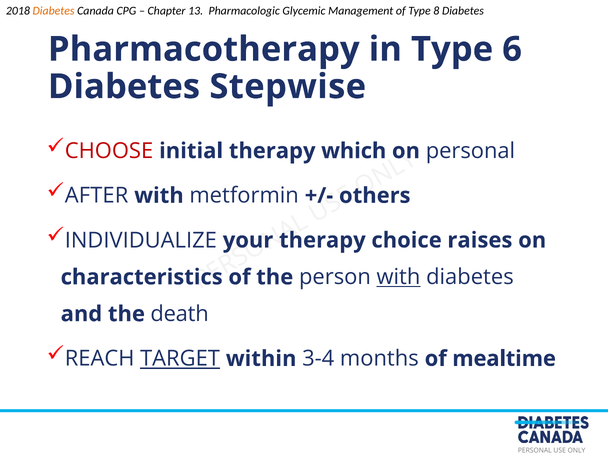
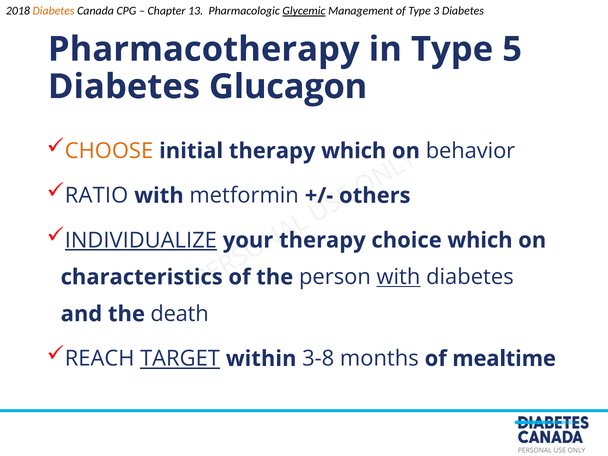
Glycemic underline: none -> present (304, 11)
8: 8 -> 3 (436, 11)
6: 6 -> 5 (512, 49)
Stepwise: Stepwise -> Glucagon (288, 87)
CHOOSE colour: red -> orange (109, 151)
personal: personal -> behavior (470, 151)
AFTER: AFTER -> RATIO (97, 196)
INDIVIDUALIZE underline: none -> present (141, 240)
choice raises: raises -> which (480, 240)
3-4: 3-4 -> 3-8 (318, 359)
